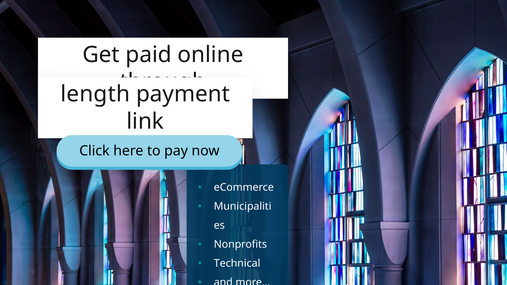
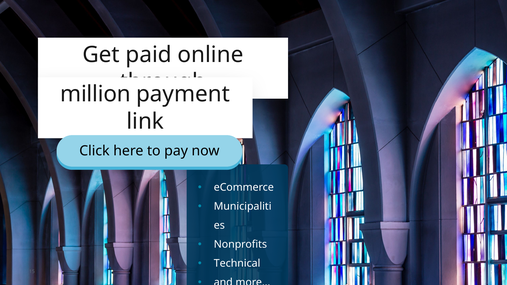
length: length -> million (95, 94)
